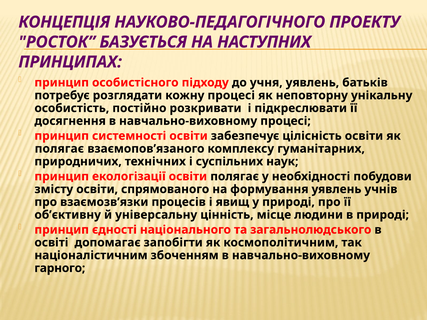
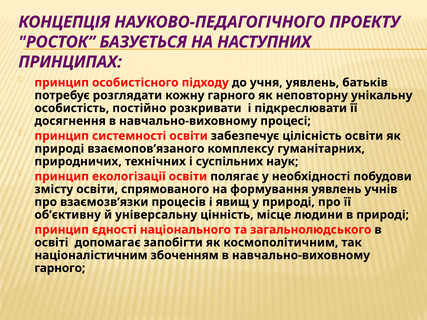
кожну процесі: процесі -> гарного (231, 95)
полягає: полягає -> природі (59, 149)
